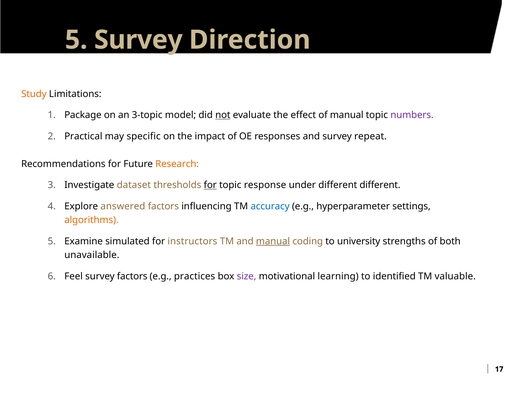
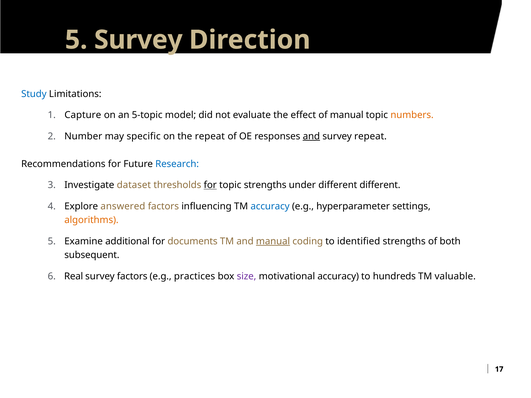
Study colour: orange -> blue (34, 94)
Package: Package -> Capture (83, 115)
3-topic: 3-topic -> 5-topic (147, 115)
not underline: present -> none (223, 115)
numbers colour: purple -> orange (412, 115)
Practical: Practical -> Number (83, 136)
the impact: impact -> repeat (210, 136)
and underline: none -> present (311, 136)
Research colour: orange -> blue (177, 164)
topic response: response -> strengths (265, 185)
simulated: simulated -> additional (127, 241)
instructors: instructors -> documents (193, 241)
university: university -> identified (359, 241)
unavailable: unavailable -> subsequent (92, 255)
Feel: Feel -> Real (74, 276)
motivational learning: learning -> accuracy (338, 276)
identified: identified -> hundreds (394, 276)
